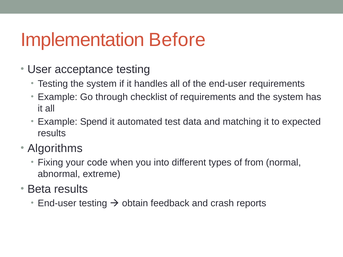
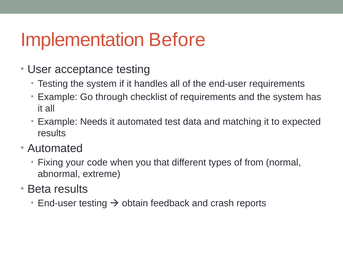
Spend: Spend -> Needs (94, 122)
Algorithms: Algorithms -> Automated (55, 148)
into: into -> that (162, 163)
